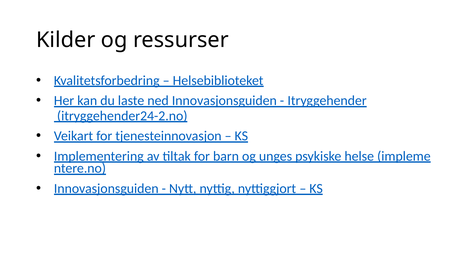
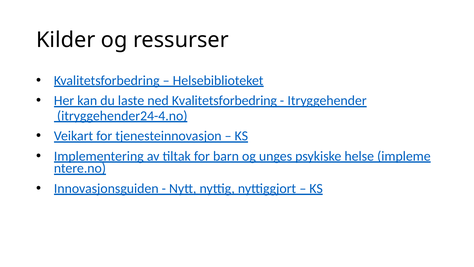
ned Innovasjonsguiden: Innovasjonsguiden -> Kvalitetsforbedring (224, 100)
itryggehender24-2.no: itryggehender24-2.no -> itryggehender24-4.no (122, 116)
